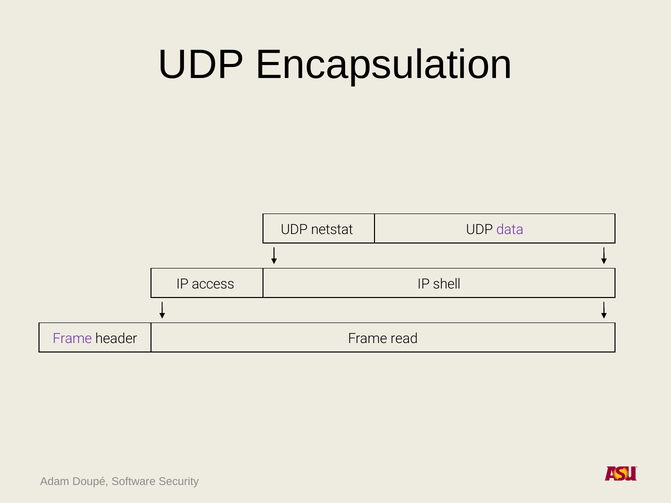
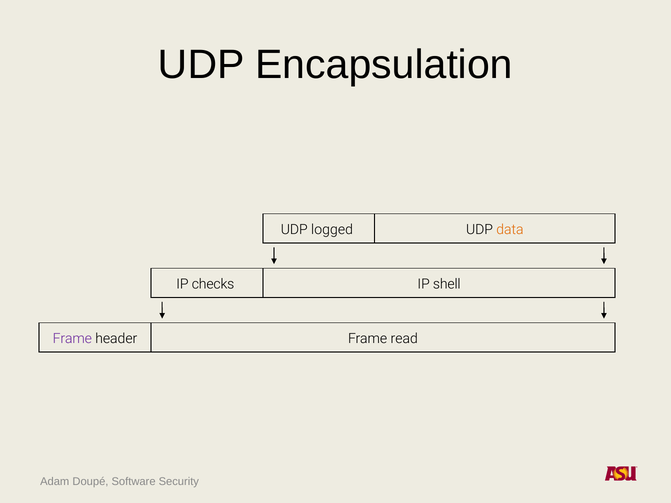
netstat: netstat -> logged (332, 230)
data colour: purple -> orange (510, 230)
access: access -> checks (213, 284)
